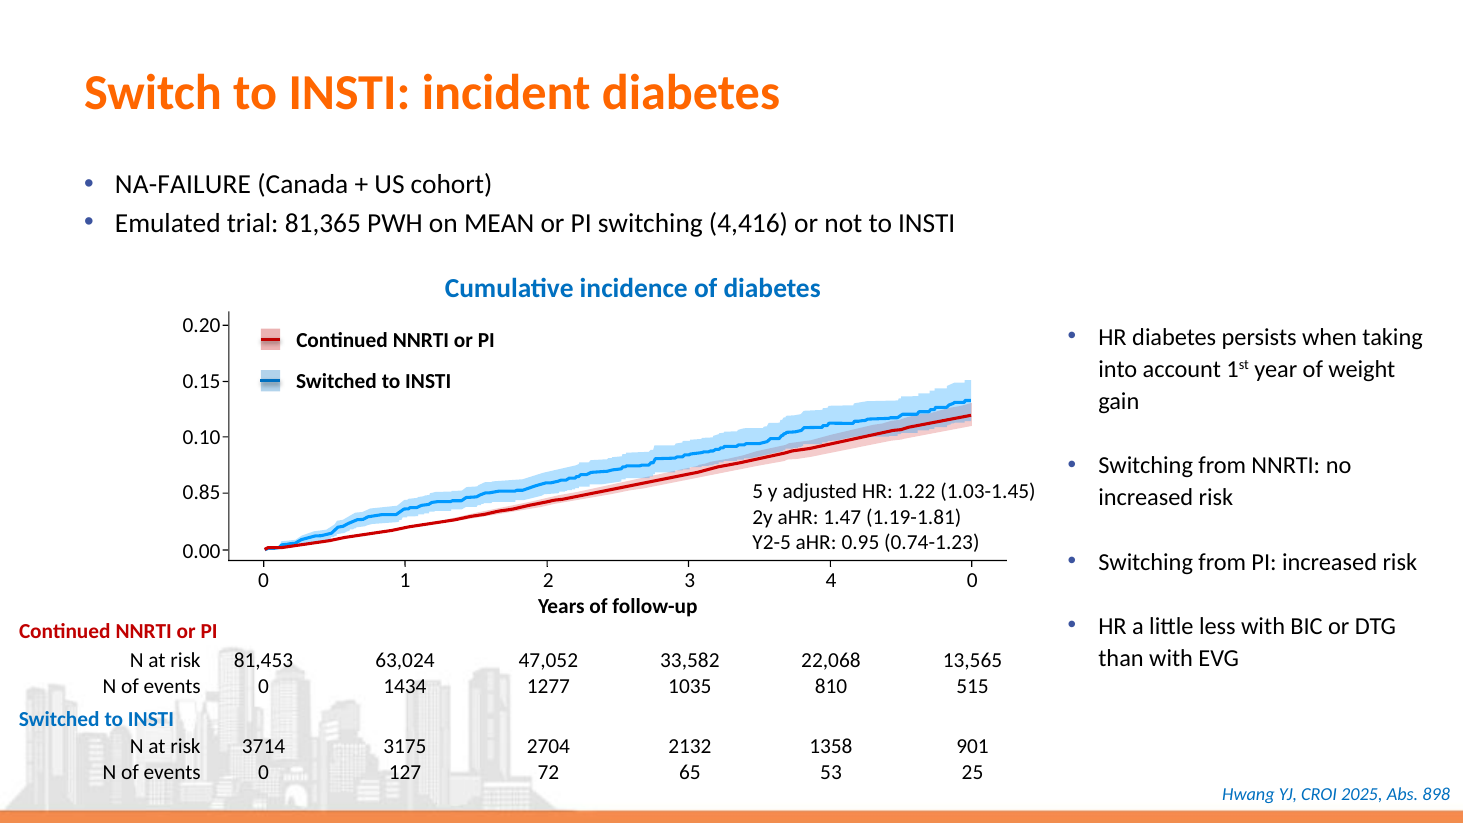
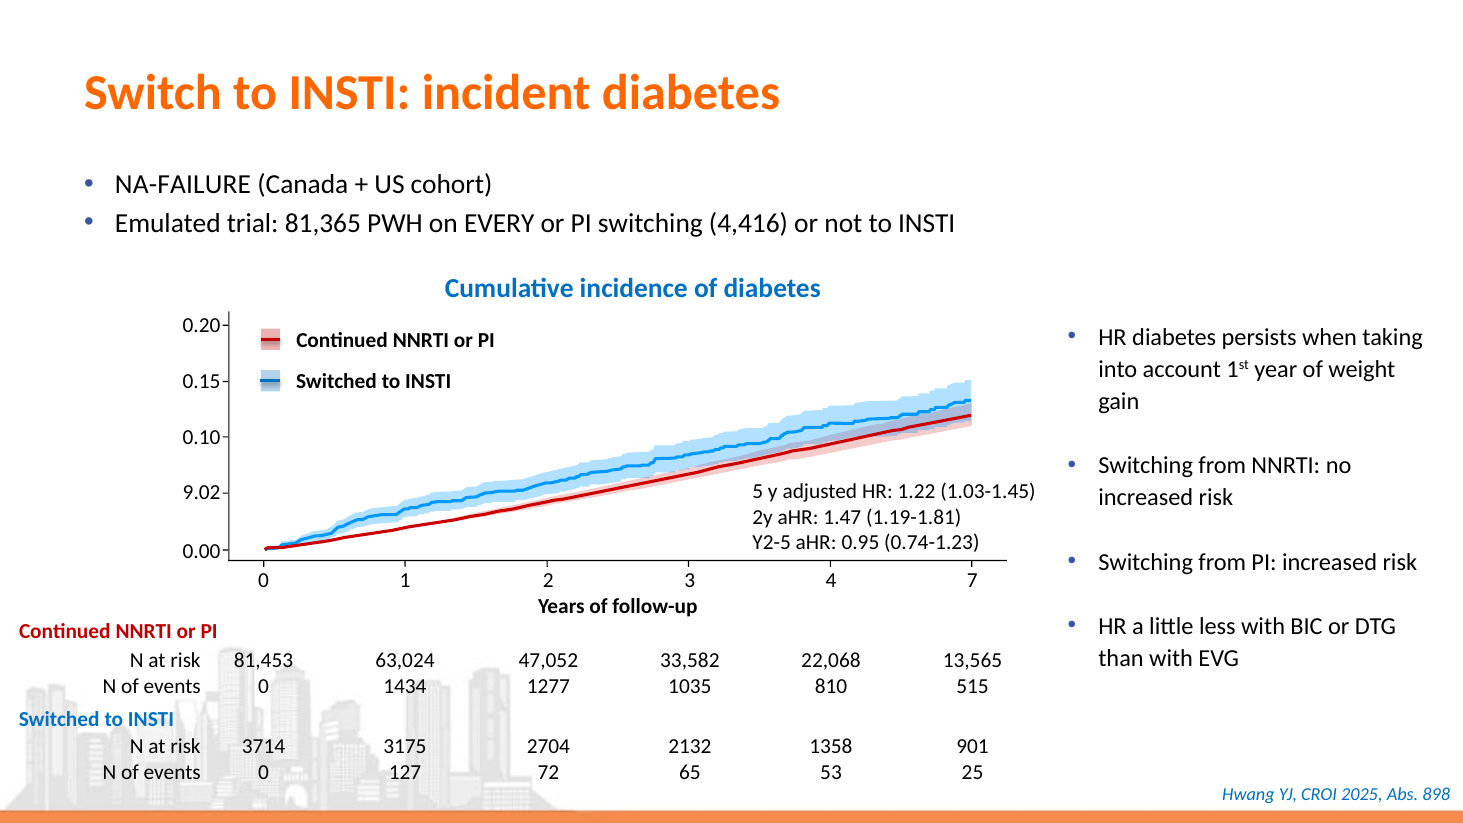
MEAN: MEAN -> EVERY (499, 223)
0.85: 0.85 -> 9.02 (202, 493)
4 0: 0 -> 7 (972, 581)
